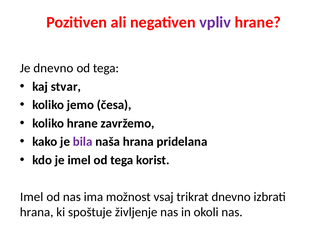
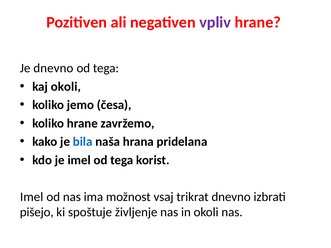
kaj stvar: stvar -> okoli (66, 87)
bila colour: purple -> blue (83, 142)
hrana: hrana -> pišejo (37, 212)
